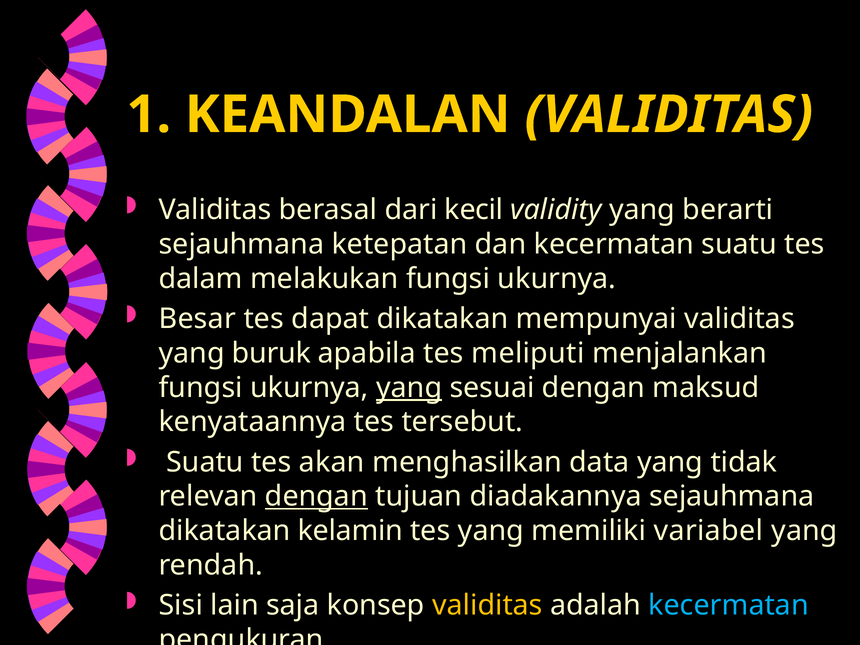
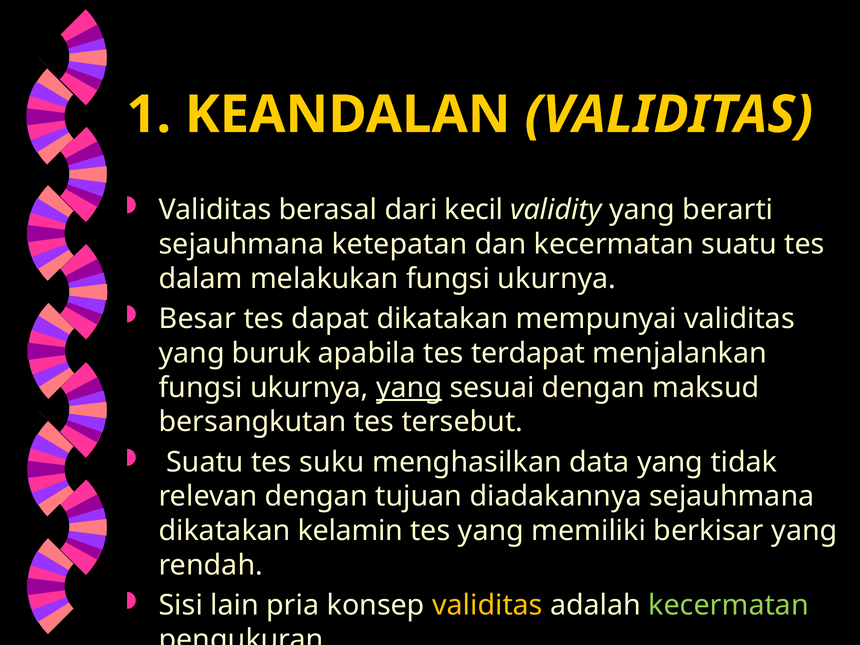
meliputi: meliputi -> terdapat (528, 353)
kenyataannya: kenyataannya -> bersangkutan (253, 422)
akan: akan -> suku (332, 462)
dengan underline: present -> none (316, 497)
variabel: variabel -> berkisar (709, 531)
saja: saja -> pria (293, 605)
kecermatan colour: light blue -> light green (729, 605)
